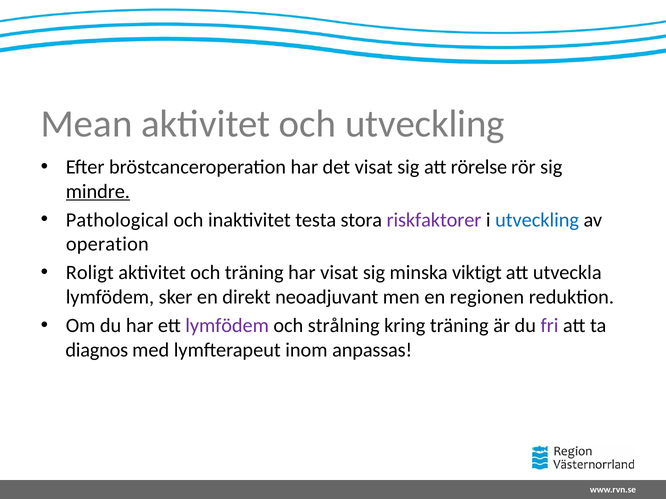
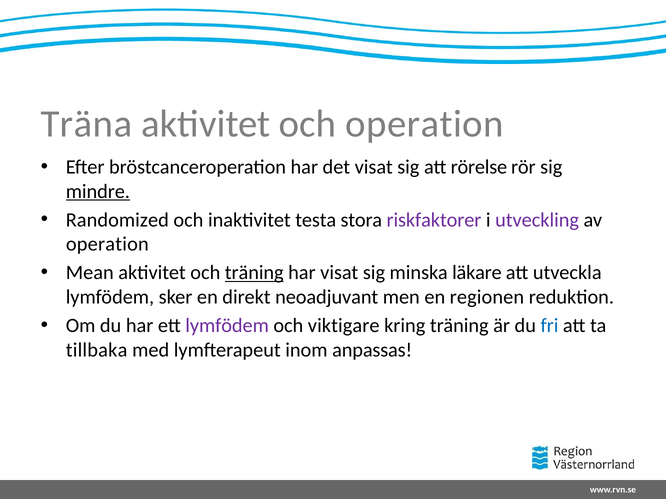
Mean: Mean -> Träna (86, 124)
och utveckling: utveckling -> operation (425, 124)
Pathological: Pathological -> Randomized (117, 220)
utveckling colour: blue -> purple (537, 220)
Roligt: Roligt -> Mean (90, 273)
träning underline: none -> present (254, 273)
viktigt: viktigt -> läkare (477, 273)
strålning: strålning -> viktigare (344, 326)
fri colour: purple -> blue (549, 326)
diagnos: diagnos -> tillbaka (97, 350)
